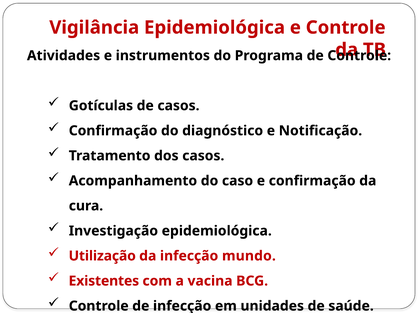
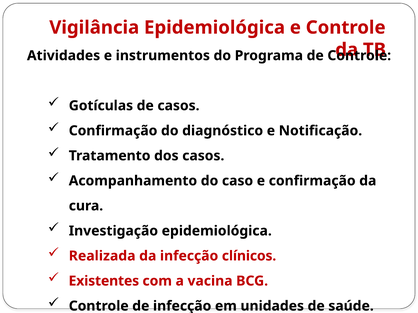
Utilização: Utilização -> Realizada (102, 256)
mundo: mundo -> clínicos (249, 256)
